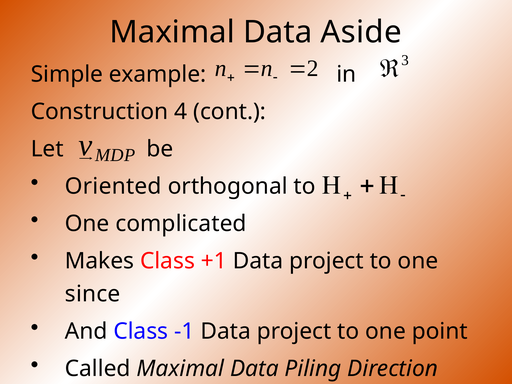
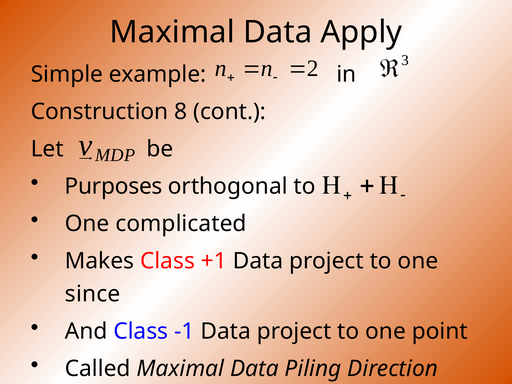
Aside: Aside -> Apply (361, 32)
4: 4 -> 8 (181, 112)
Oriented: Oriented -> Purposes (114, 186)
